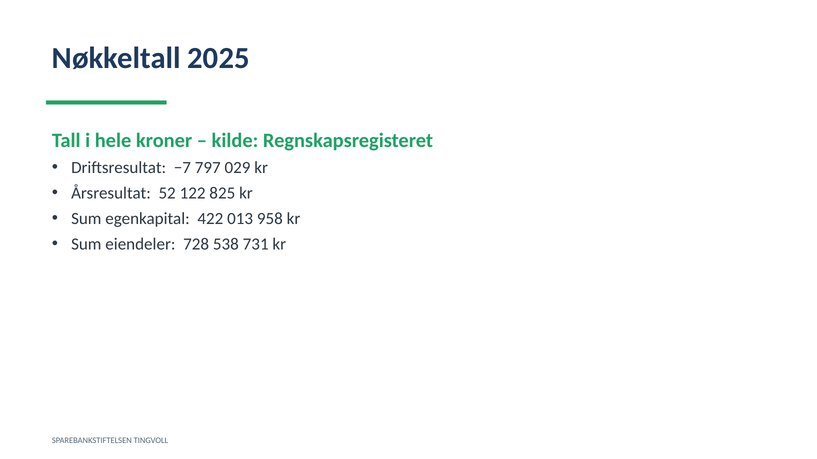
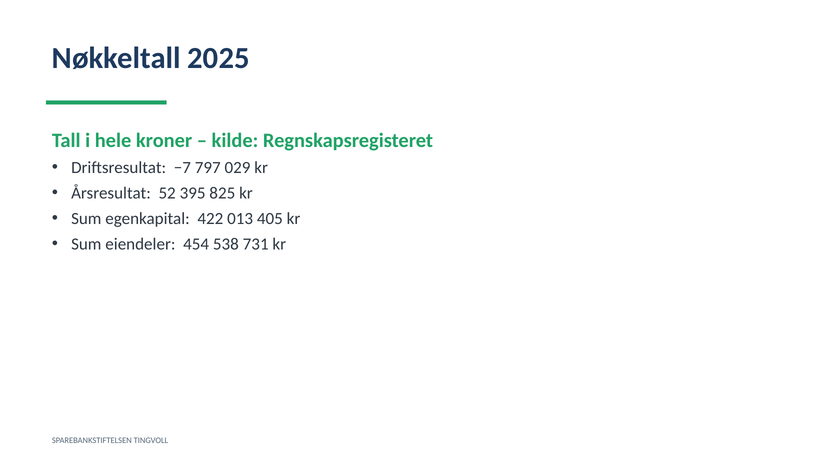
122: 122 -> 395 (193, 194)
958: 958 -> 405 (270, 219)
728: 728 -> 454 (196, 245)
